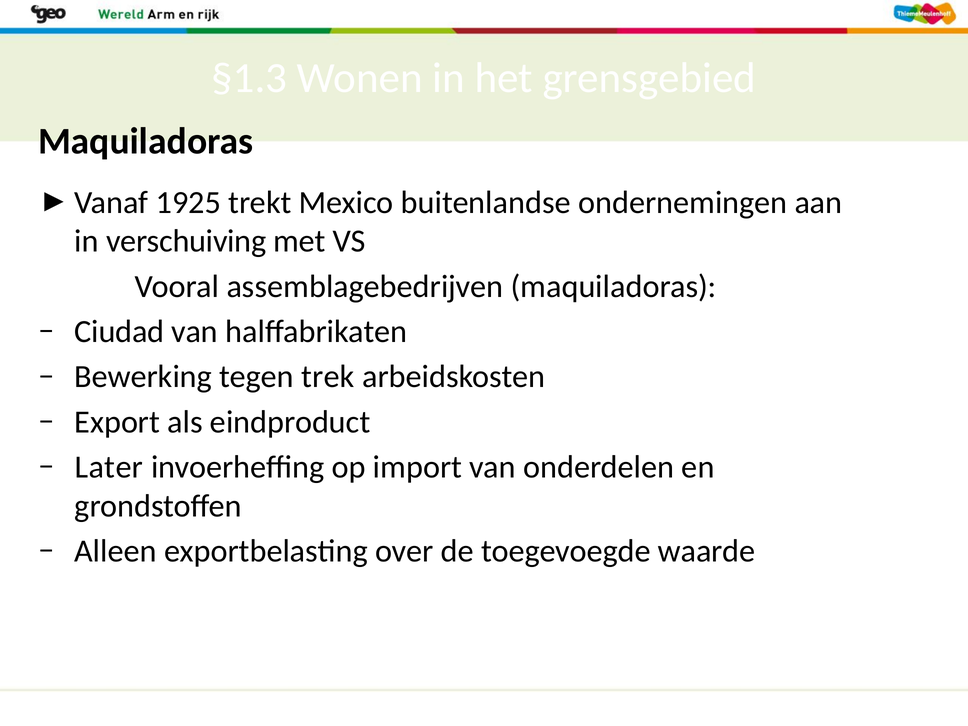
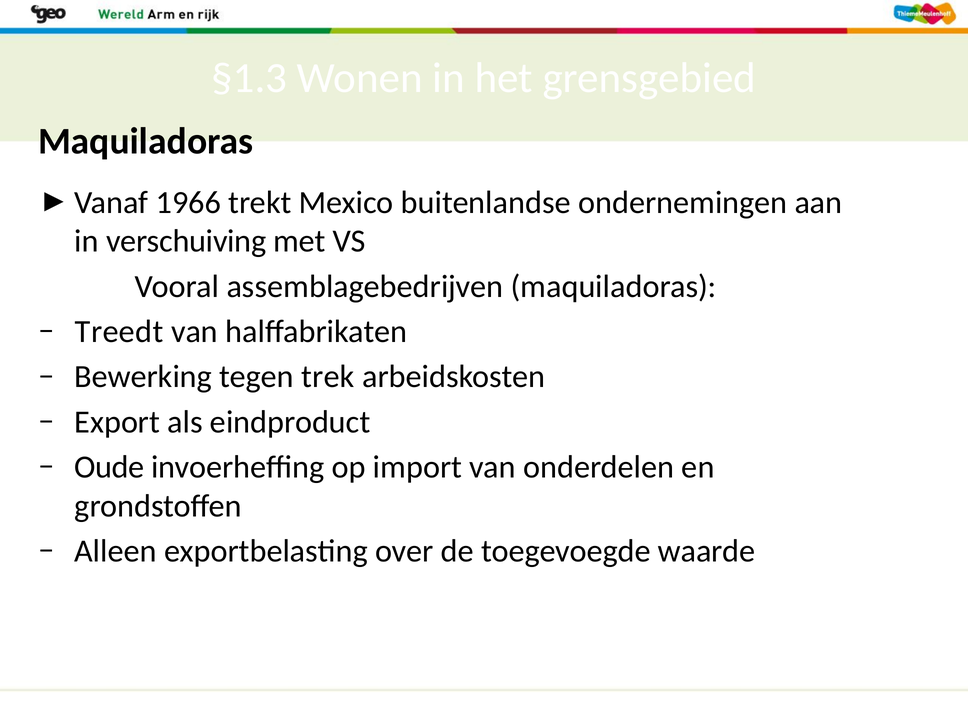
1925: 1925 -> 1966 (188, 203)
Ciudad: Ciudad -> Treedt (119, 332)
Later: Later -> Oude (109, 467)
